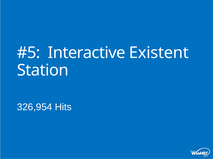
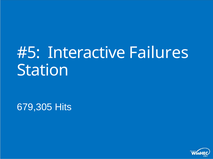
Existent: Existent -> Failures (159, 53)
326,954: 326,954 -> 679,305 (35, 107)
